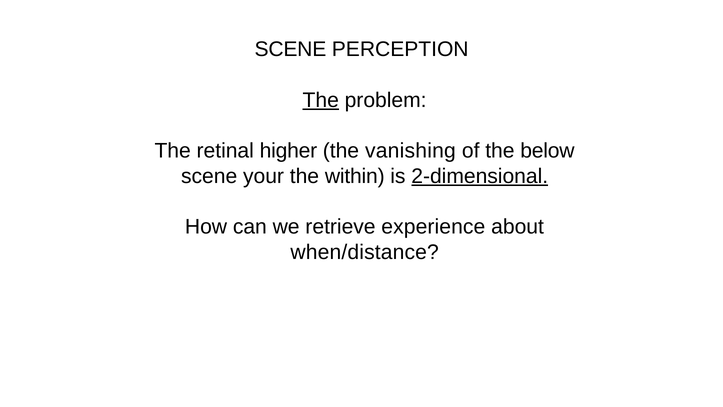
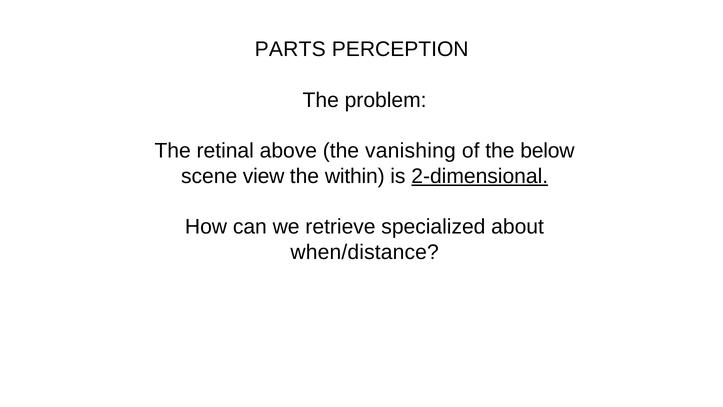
SCENE: SCENE -> PARTS (290, 49)
The underline: present -> none (321, 100)
higher: higher -> above (288, 151)
your: your -> view (264, 176)
experience: experience -> specialized (433, 227)
